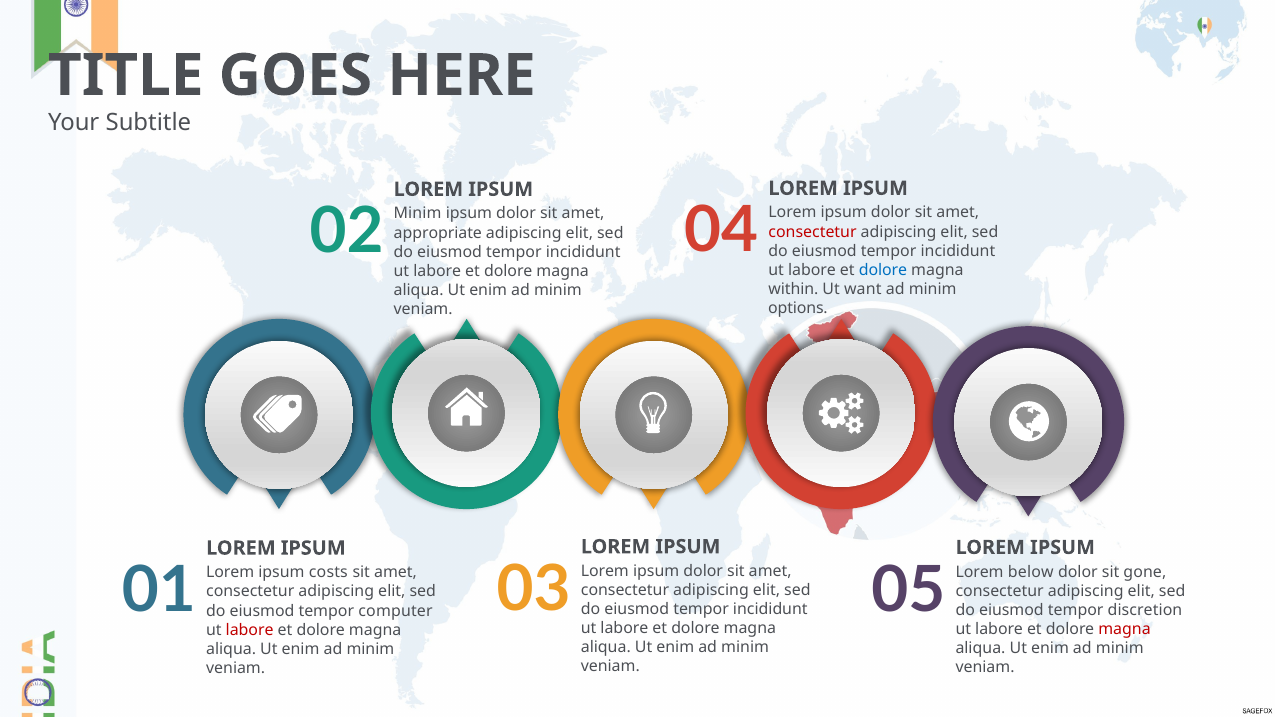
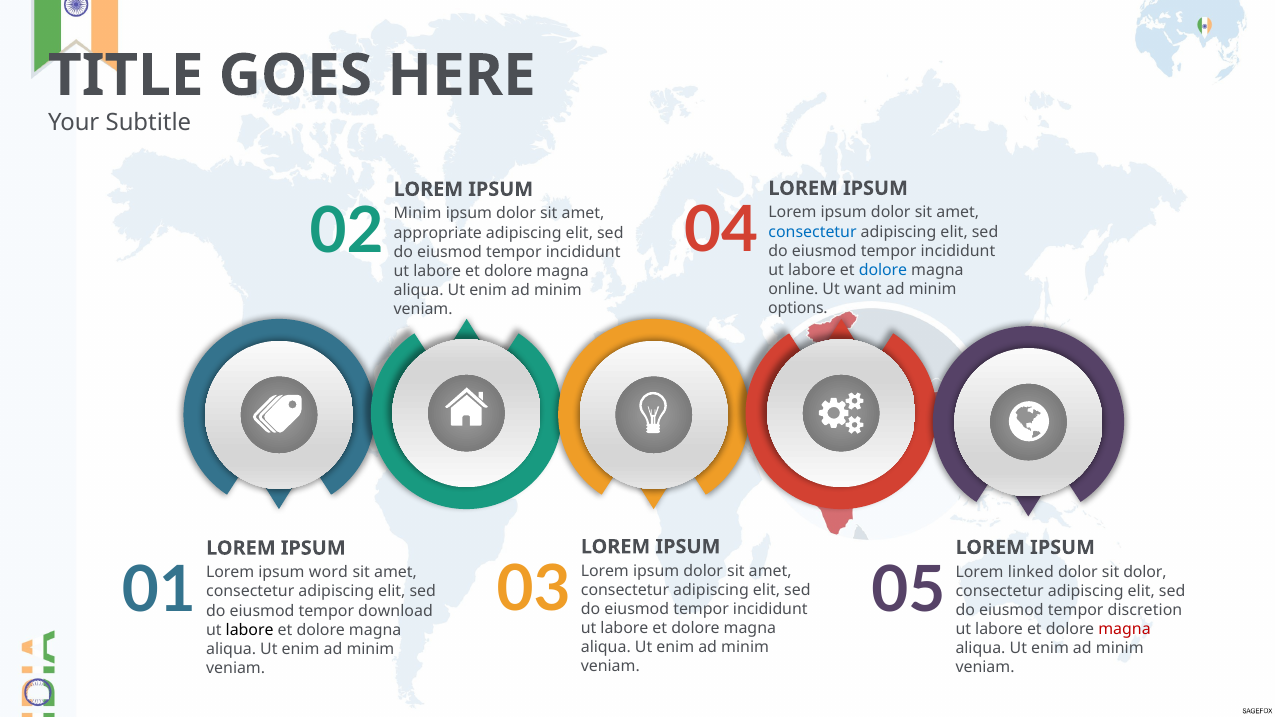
consectetur colour: red -> blue (813, 232)
within: within -> online (793, 289)
below: below -> linked (1031, 572)
sit gone: gone -> dolor (1145, 572)
costs: costs -> word (328, 573)
computer: computer -> download (396, 611)
labore colour: red -> black (250, 630)
